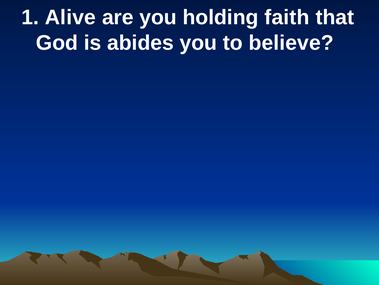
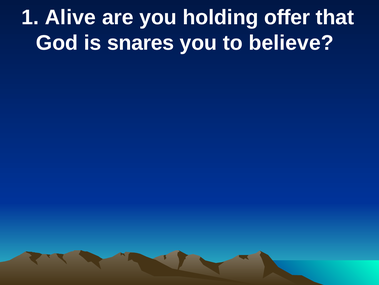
faith: faith -> offer (287, 17)
abides: abides -> snares (141, 43)
